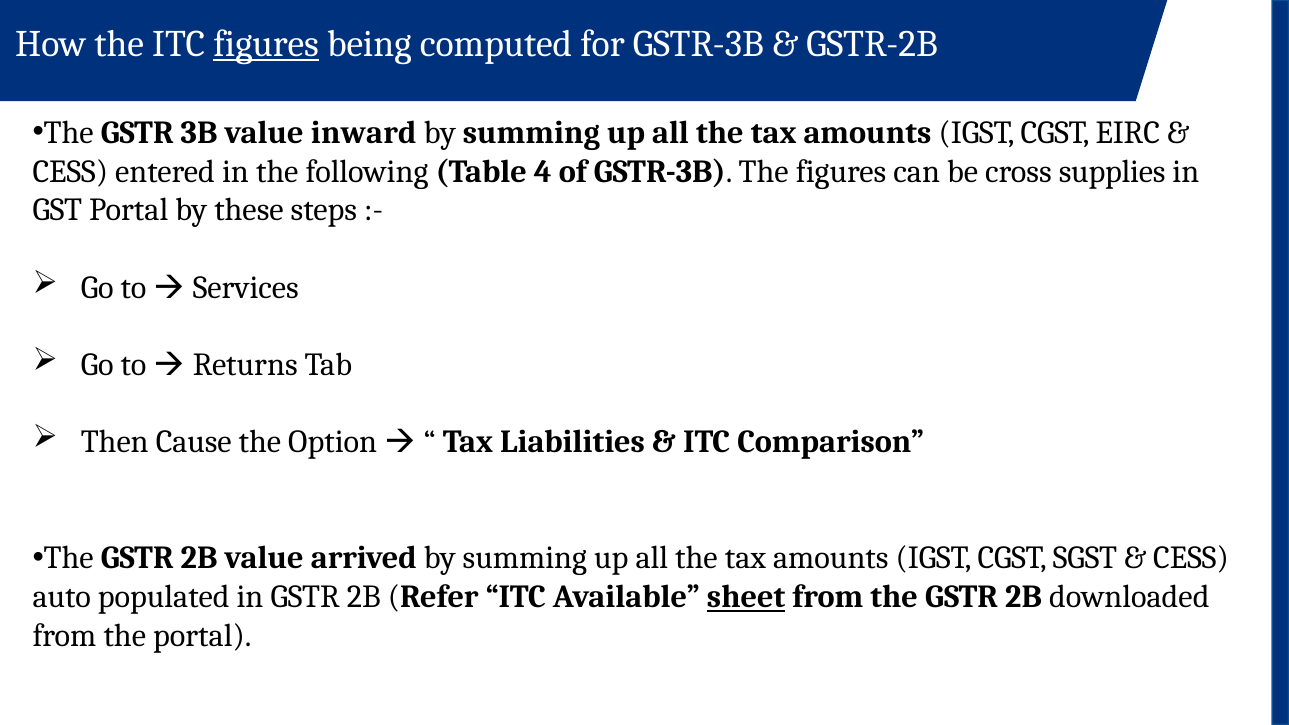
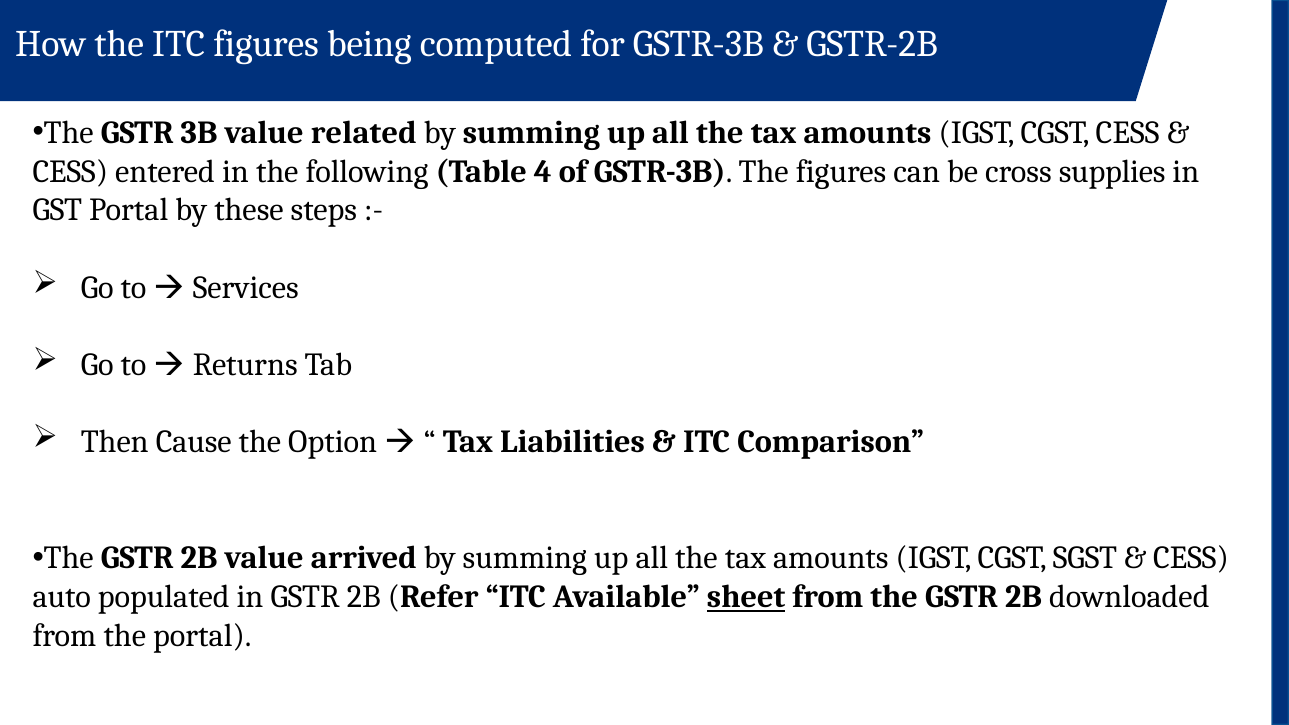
figures underline: present -> none (266, 44)
inward: inward -> related (364, 133)
CGST EIRC: EIRC -> CESS (1128, 133)
